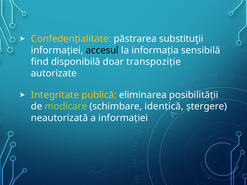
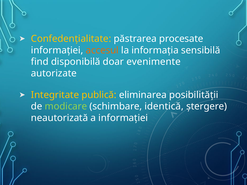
substituţii: substituţii -> procesate (181, 39)
accesul colour: black -> orange (102, 50)
transpoziție: transpoziție -> evenimente (154, 62)
